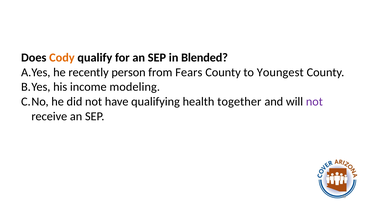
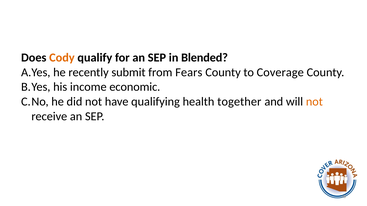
person: person -> submit (129, 72)
Youngest: Youngest -> Coverage (280, 72)
modeling: modeling -> economic (135, 87)
not colour: purple -> orange (314, 102)
